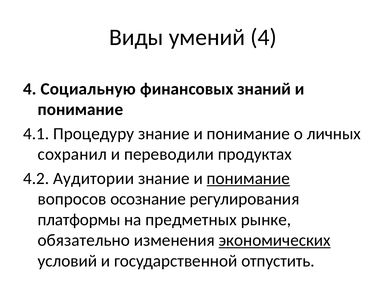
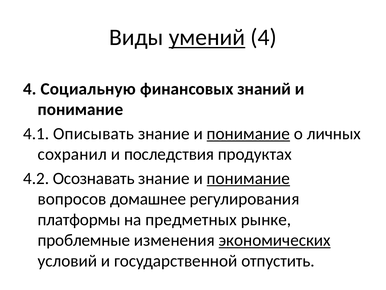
умений underline: none -> present (207, 37)
Процедуру: Процедуру -> Описывать (94, 133)
понимание underline: none -> present (248, 133)
переводили: переводили -> последствия (169, 154)
Аудитории: Аудитории -> Осознавать (94, 178)
осознание: осознание -> домашнее (148, 199)
обязательно: обязательно -> проблемные (84, 240)
